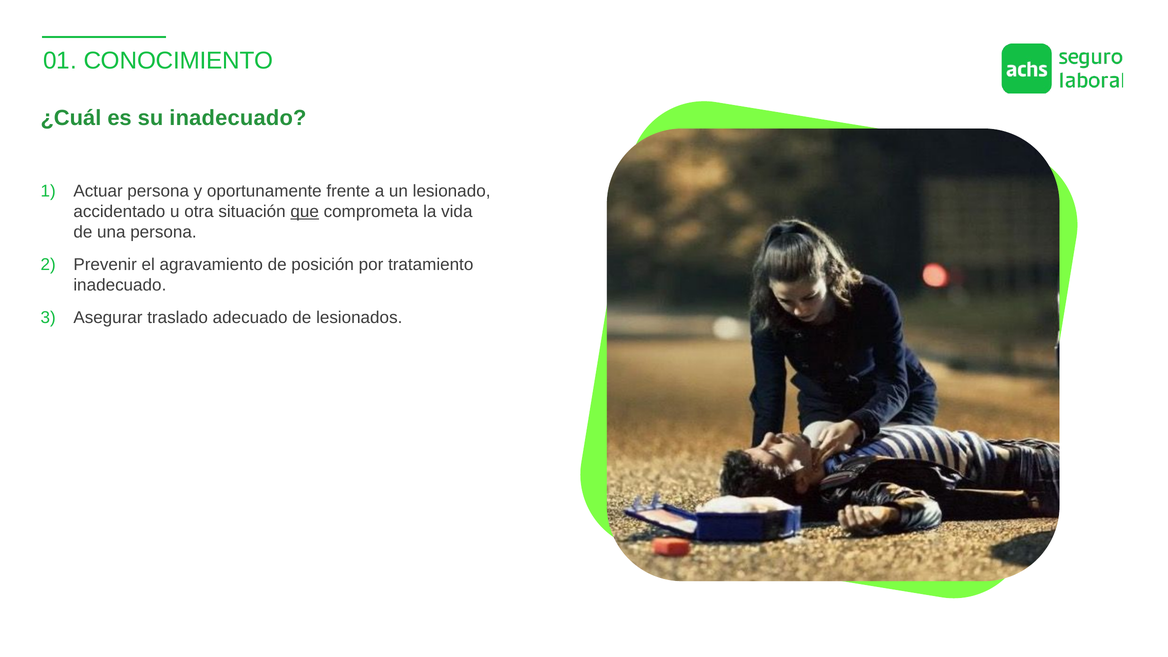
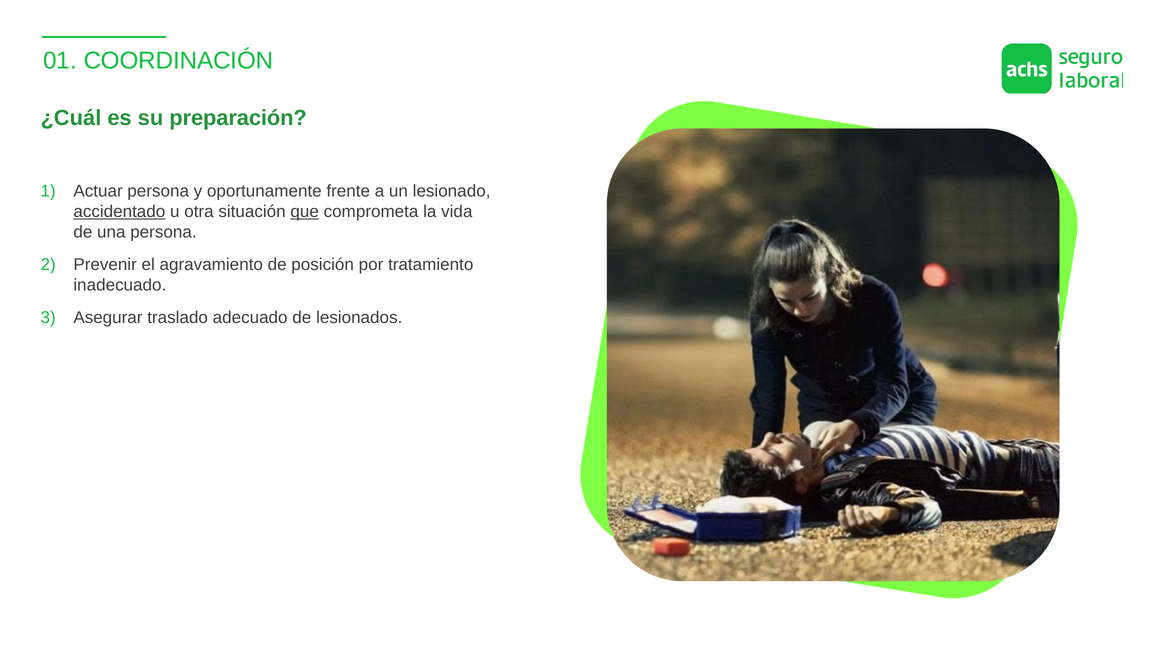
CONOCIMIENTO: CONOCIMIENTO -> COORDINACIÓN (178, 61)
su inadecuado: inadecuado -> preparación (238, 118)
accidentado underline: none -> present (119, 211)
